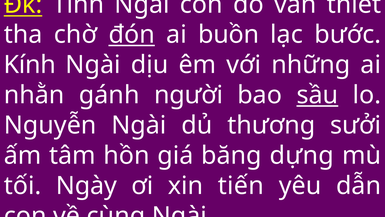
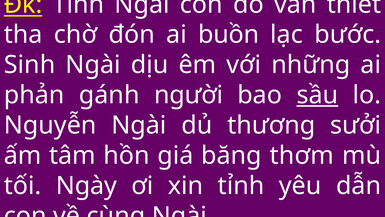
đón underline: present -> none (132, 35)
Kính: Kính -> Sinh (30, 65)
nhằn: nhằn -> phản (34, 95)
dựng: dựng -> thơm (302, 155)
tiến: tiến -> tỉnh (241, 185)
